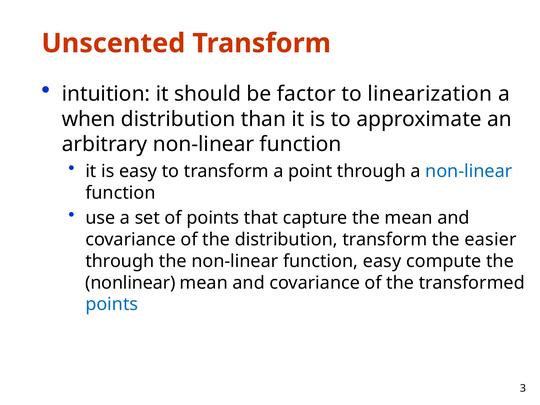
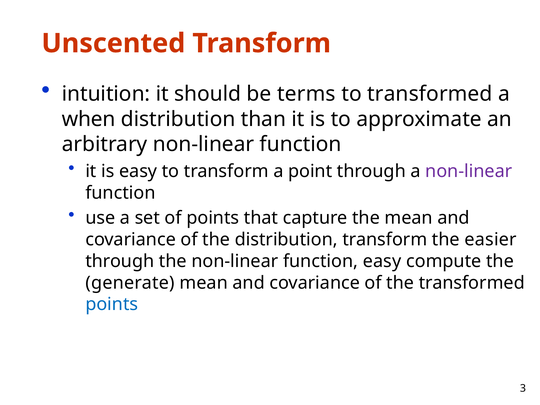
factor: factor -> terms (306, 94)
to linearization: linearization -> transformed (430, 94)
non-linear colour: blue -> purple (469, 171)
nonlinear: nonlinear -> generate (130, 283)
